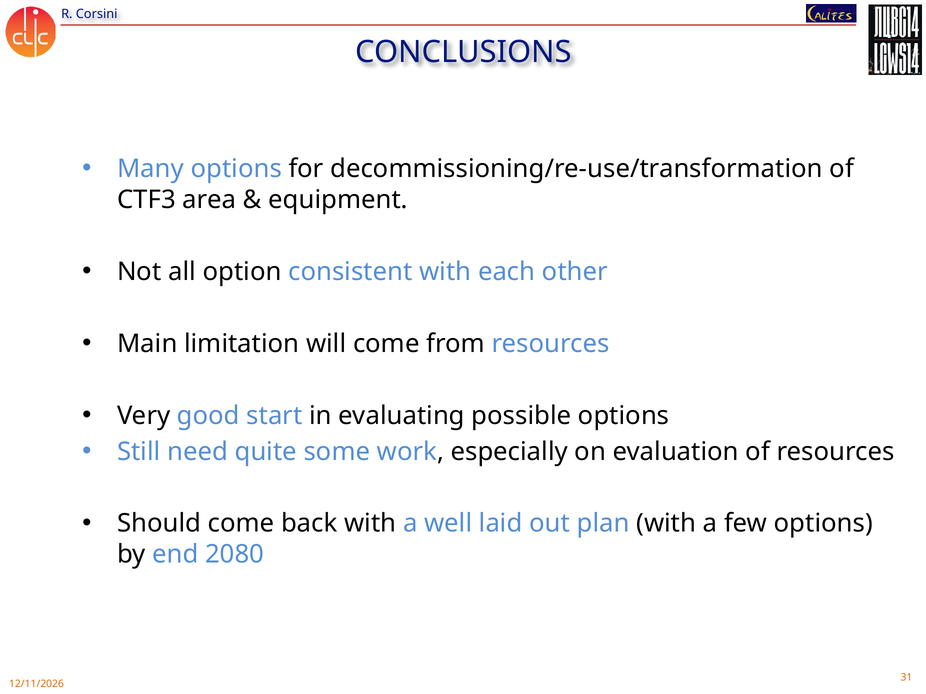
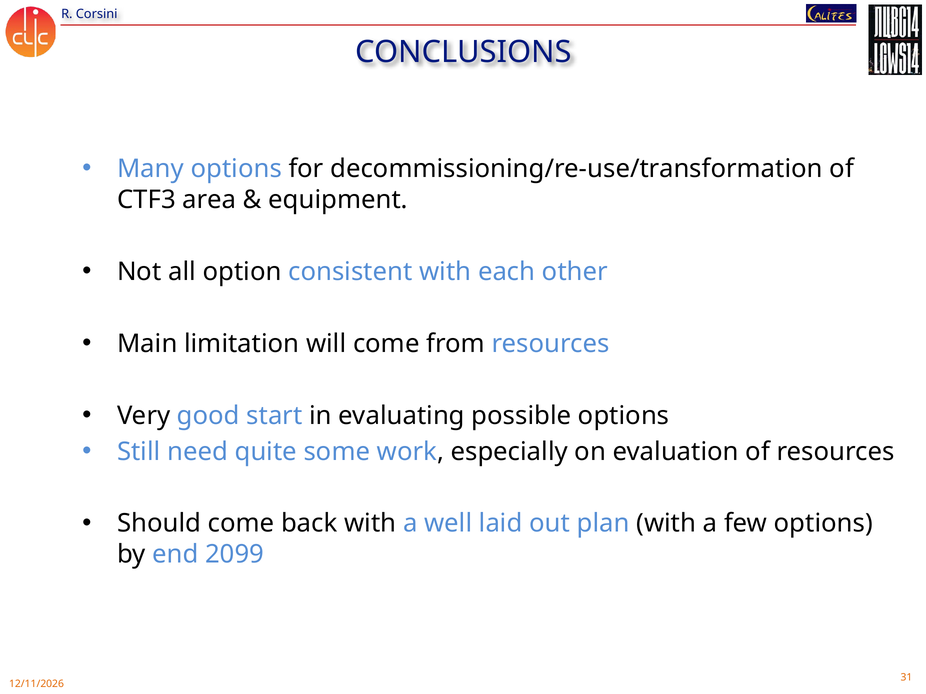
2080: 2080 -> 2099 (235, 555)
